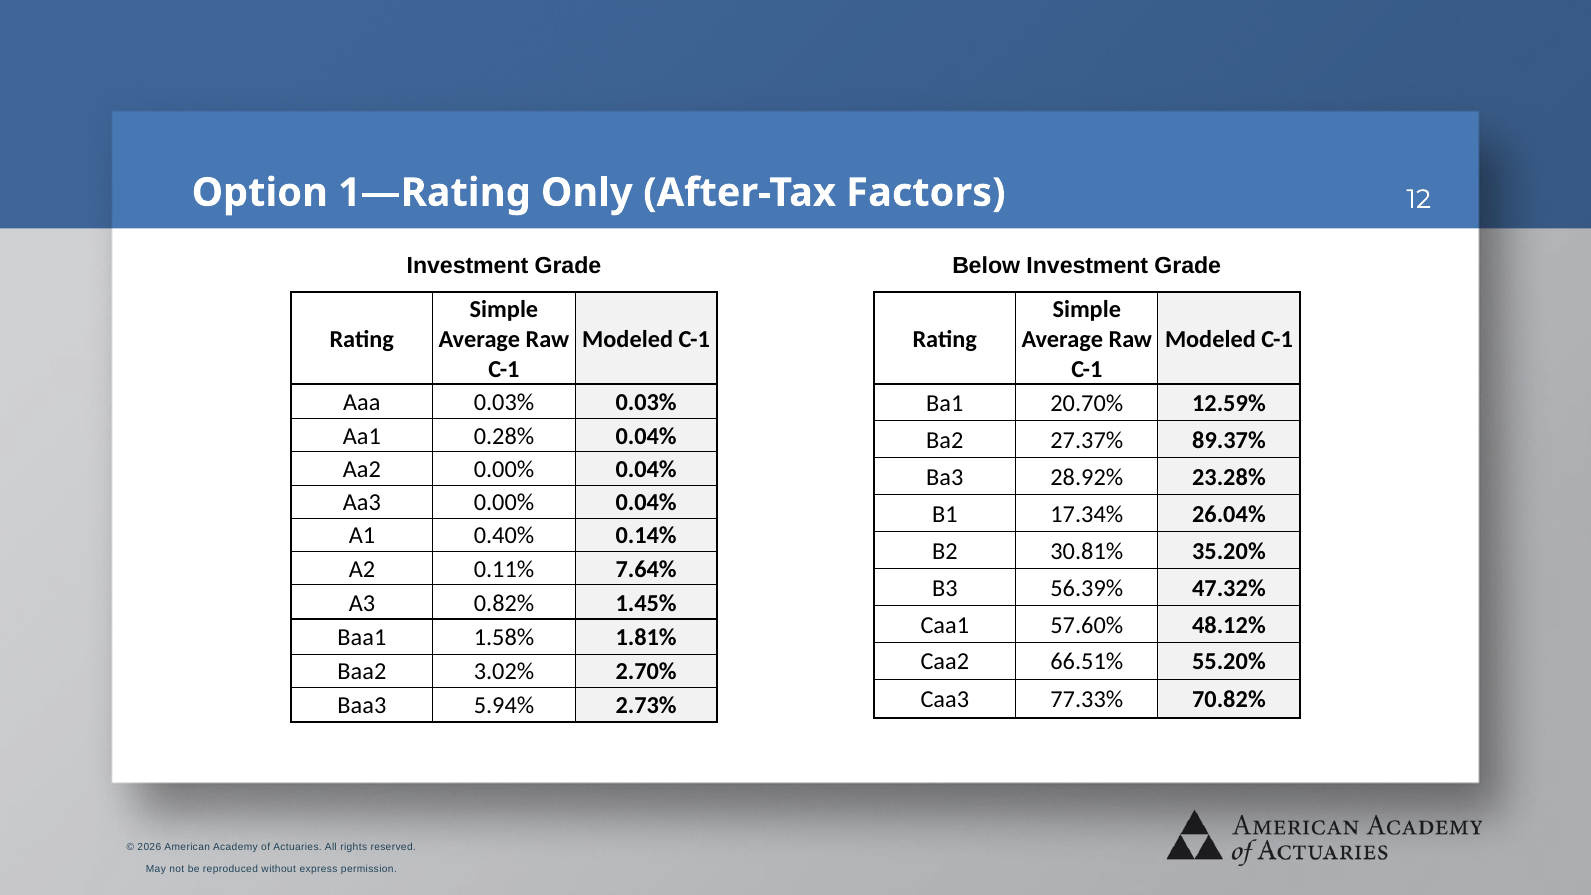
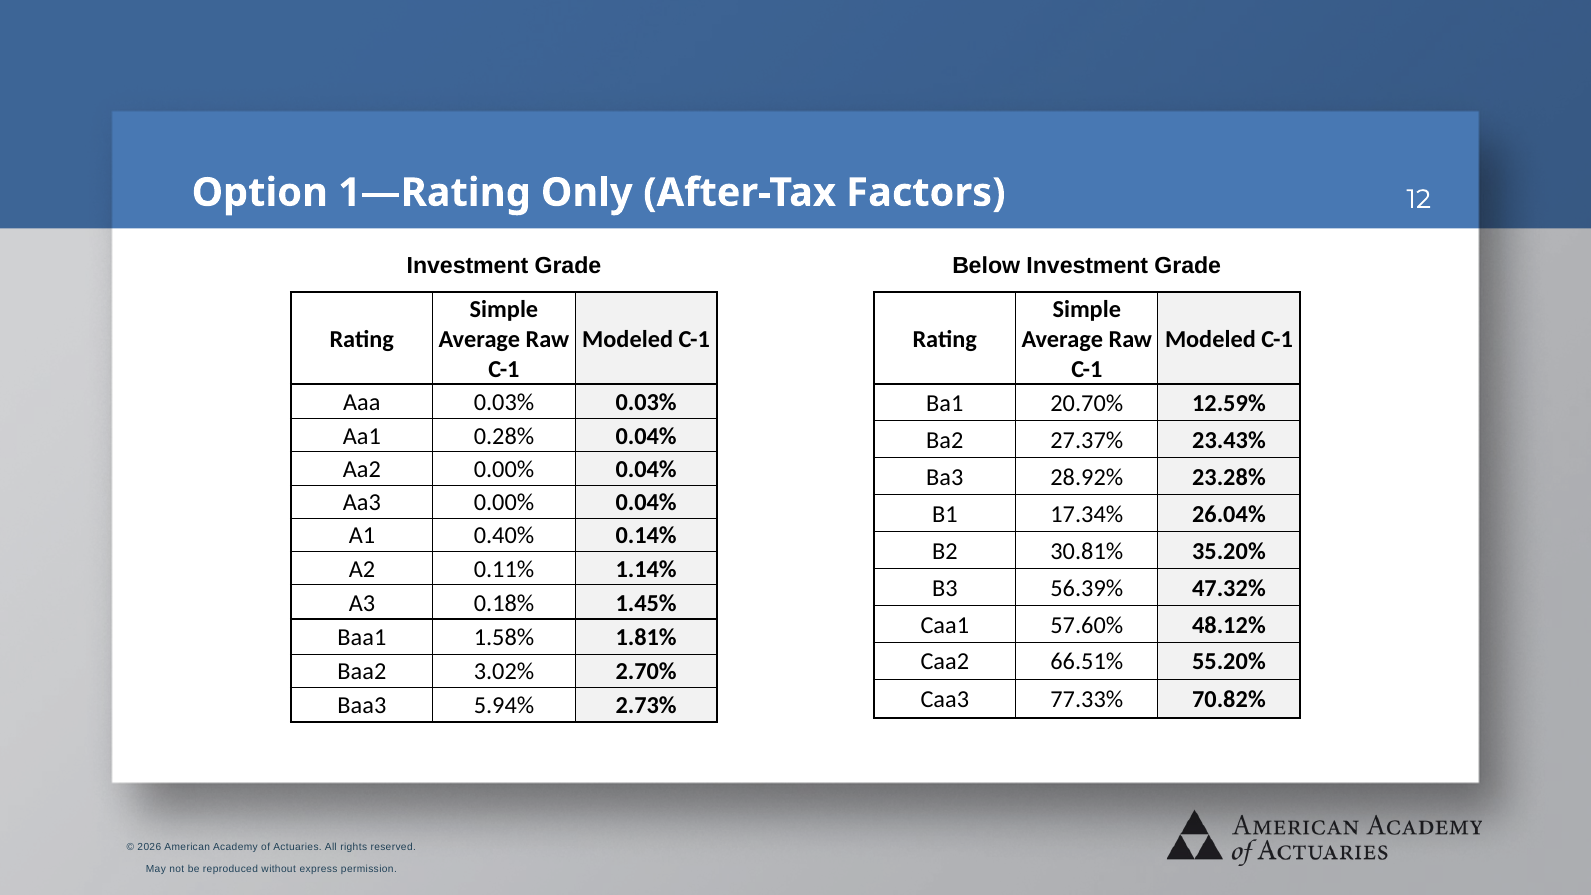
89.37%: 89.37% -> 23.43% (1229, 441)
7.64%: 7.64% -> 1.14% (646, 569)
0.82%: 0.82% -> 0.18% (504, 603)
